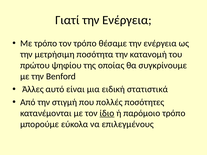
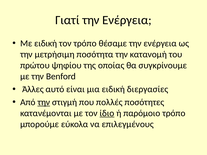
Με τρόπο: τρόπο -> ειδική (46, 43)
στατιστικά: στατιστικά -> διεργασίες (148, 89)
την underline: none -> present (44, 102)
